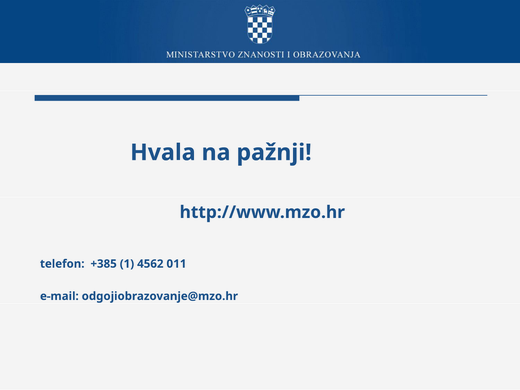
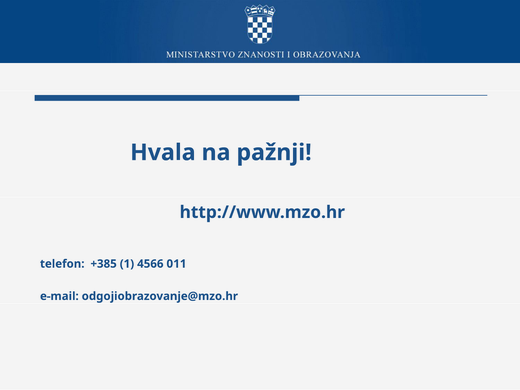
4562: 4562 -> 4566 (150, 264)
